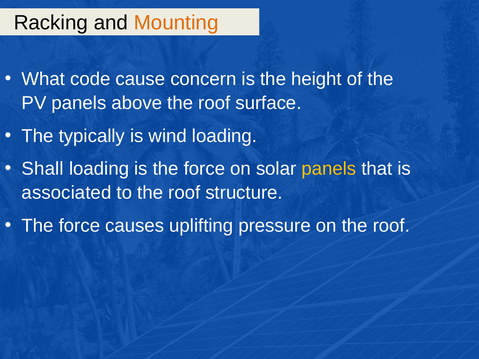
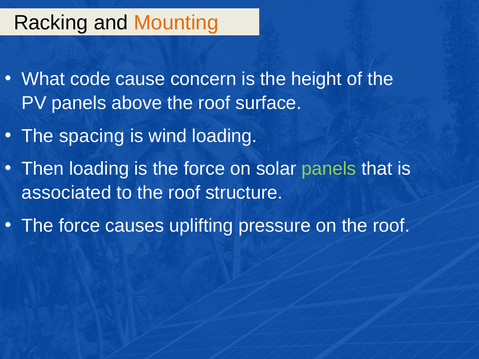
typically: typically -> spacing (92, 136)
Shall: Shall -> Then (43, 169)
panels colour: yellow -> light green (329, 169)
